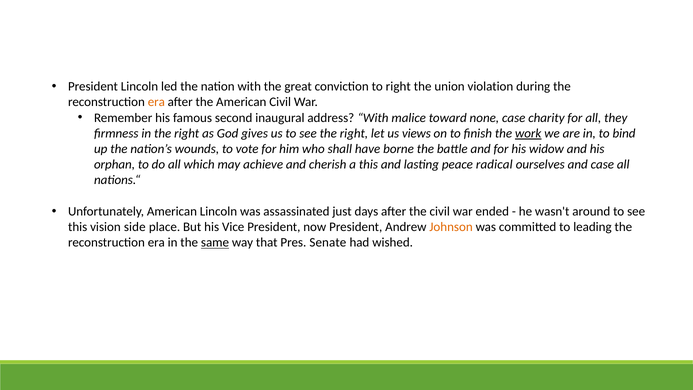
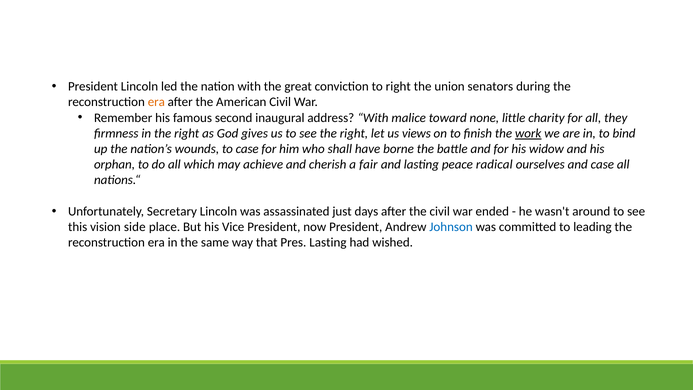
violation: violation -> senators (490, 87)
none case: case -> little (514, 118)
to vote: vote -> case (247, 149)
a this: this -> fair (368, 165)
Unfortunately American: American -> Secretary (172, 211)
Johnson colour: orange -> blue (451, 227)
same underline: present -> none (215, 242)
Pres Senate: Senate -> Lasting (328, 242)
